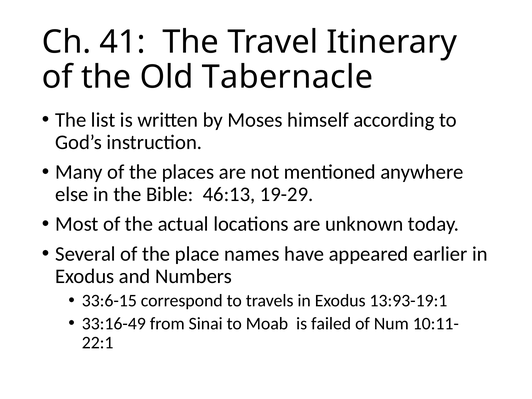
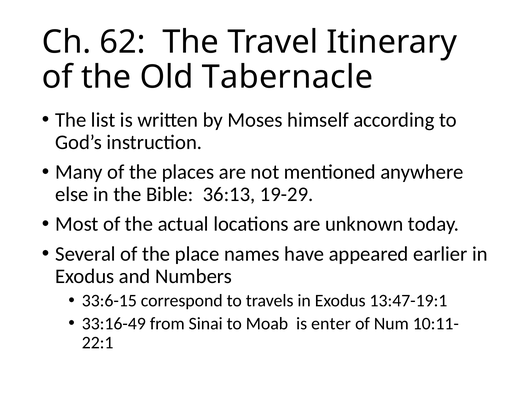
41: 41 -> 62 (123, 42)
46:13: 46:13 -> 36:13 (229, 194)
13:93-19:1: 13:93-19:1 -> 13:47-19:1 (408, 301)
failed: failed -> enter (331, 323)
